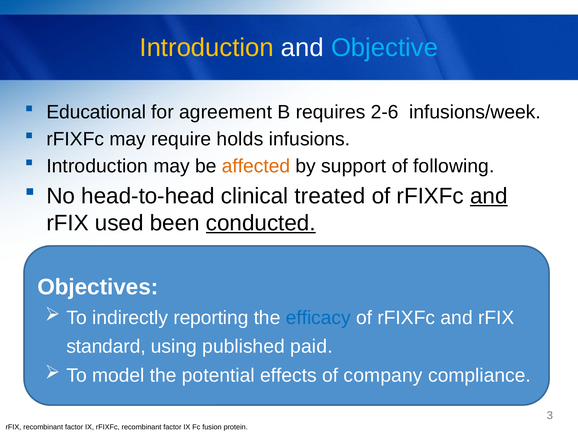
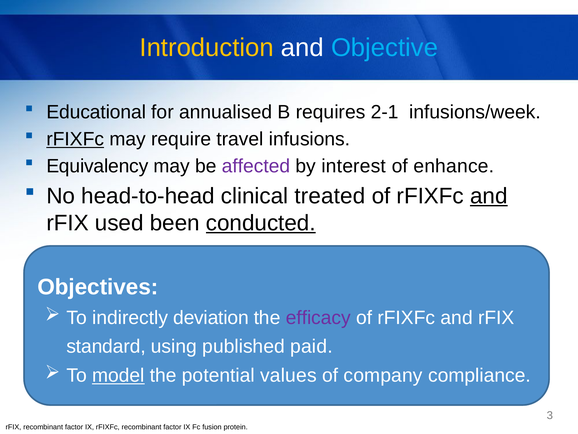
agreement: agreement -> annualised (226, 112)
2-6: 2-6 -> 2-1 (385, 112)
rFIXFc underline: none -> present (75, 139)
holds: holds -> travel (240, 139)
Introduction: Introduction -> Equivalency (97, 166)
affected colour: orange -> purple (256, 166)
support: support -> interest (354, 166)
following: following -> enhance (454, 166)
reporting: reporting -> deviation (211, 317)
efficacy colour: blue -> purple (318, 317)
model underline: none -> present (118, 375)
effects: effects -> values (288, 375)
